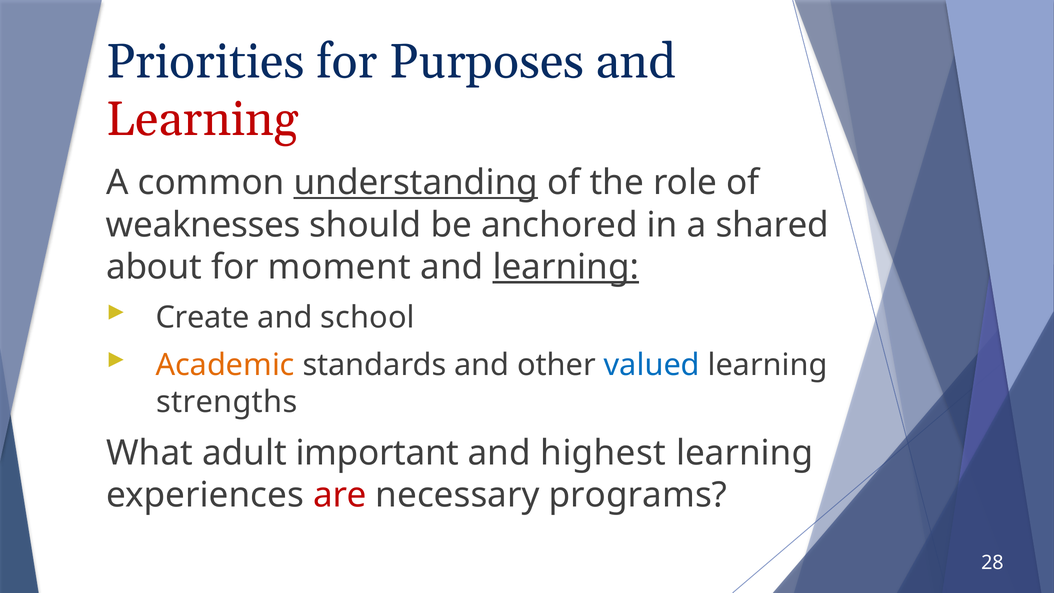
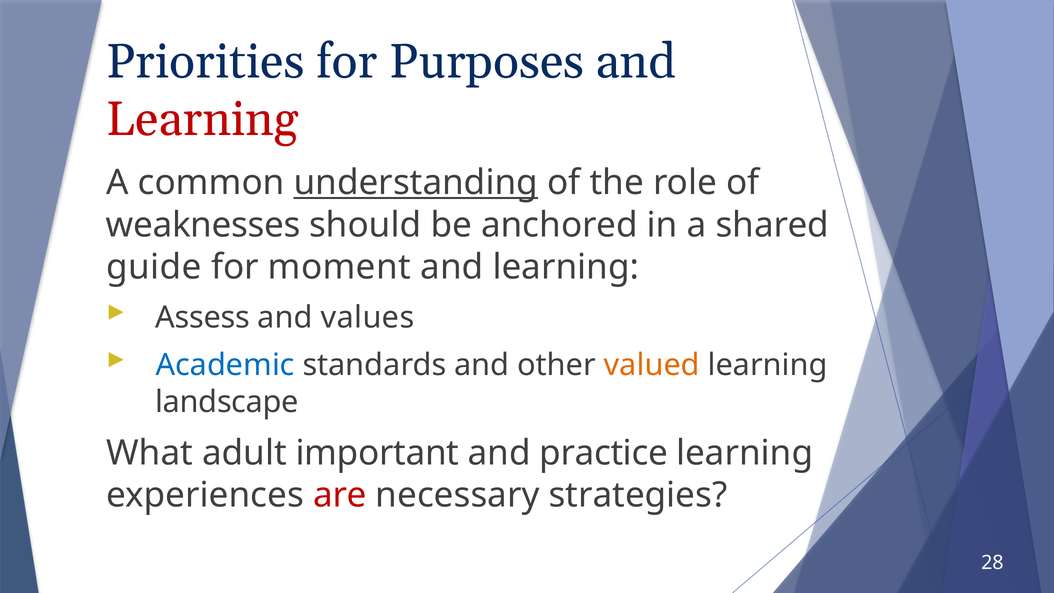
about: about -> guide (154, 267)
learning underline: present -> none (566, 267)
Create: Create -> Assess (203, 317)
school: school -> values (368, 317)
Academic colour: orange -> blue (225, 365)
valued colour: blue -> orange (652, 365)
strengths: strengths -> landscape (227, 402)
highest: highest -> practice (604, 453)
programs: programs -> strategies (638, 495)
